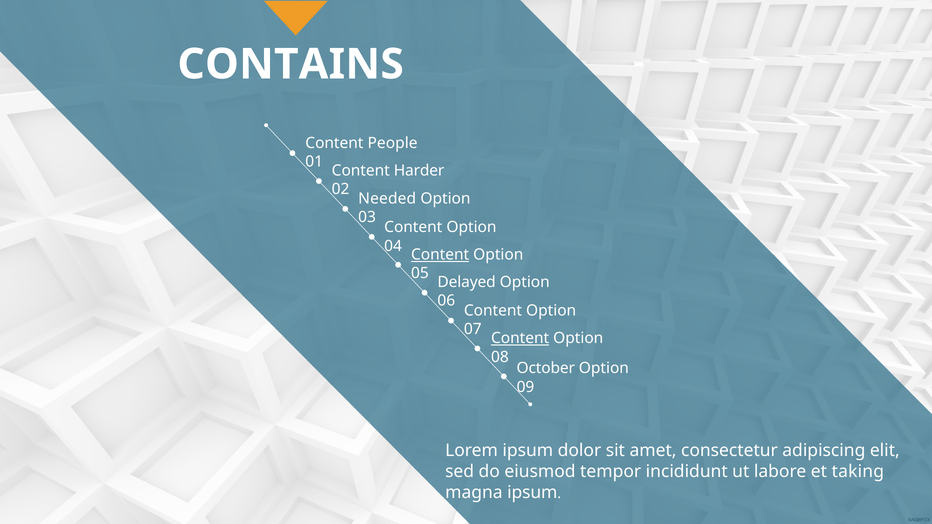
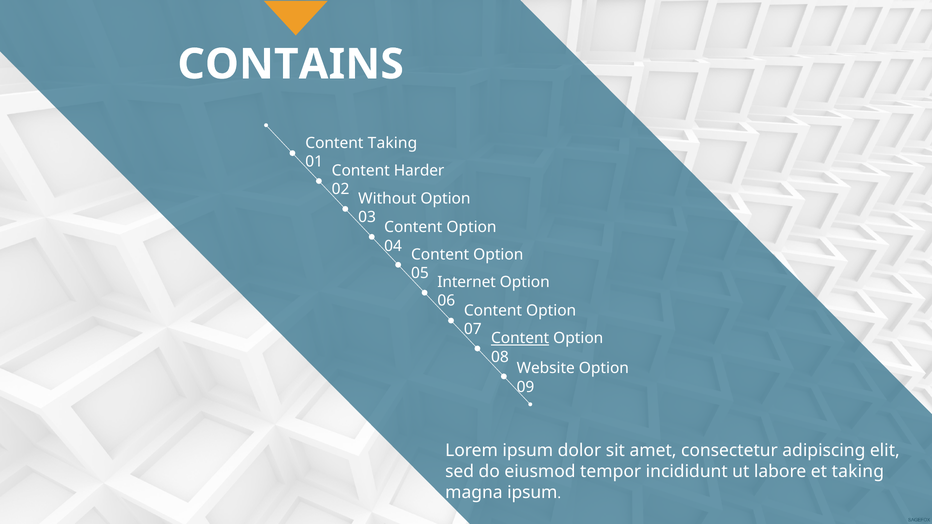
Content People: People -> Taking (393, 143)
Needed: Needed -> Without (387, 199)
Content underline: present -> none (440, 255)
Delayed: Delayed -> Internet (467, 282)
October: October -> Website (546, 369)
